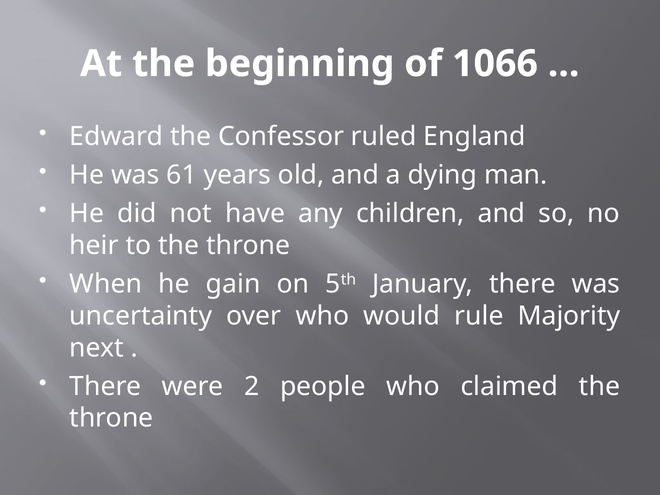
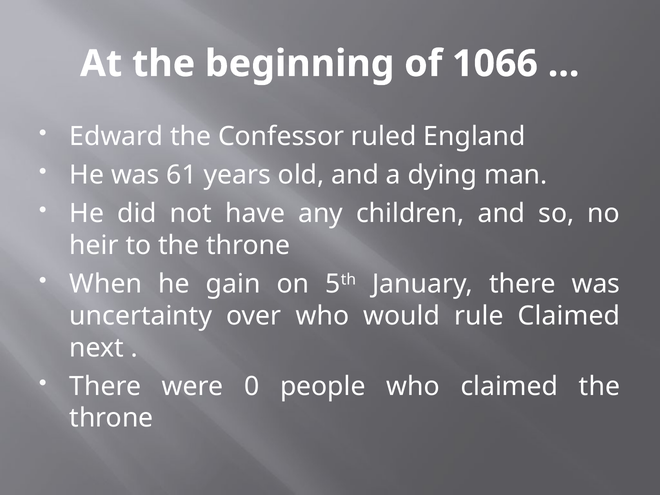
rule Majority: Majority -> Claimed (569, 316)
2: 2 -> 0 (252, 386)
